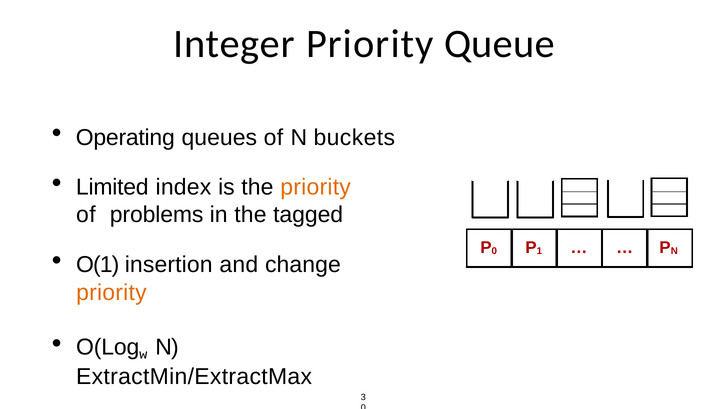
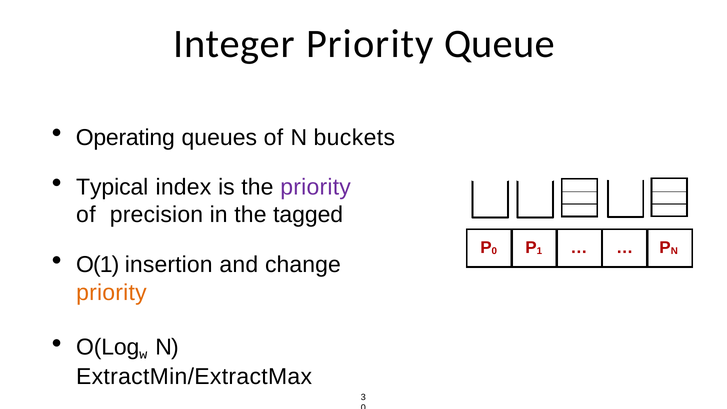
Limited: Limited -> Typical (112, 187)
priority colour: orange -> purple (316, 187)
problems: problems -> precision (156, 215)
